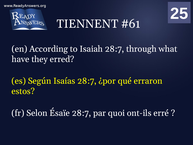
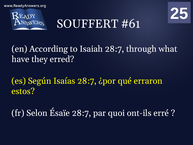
TIENNENT: TIENNENT -> SOUFFERT (87, 24)
